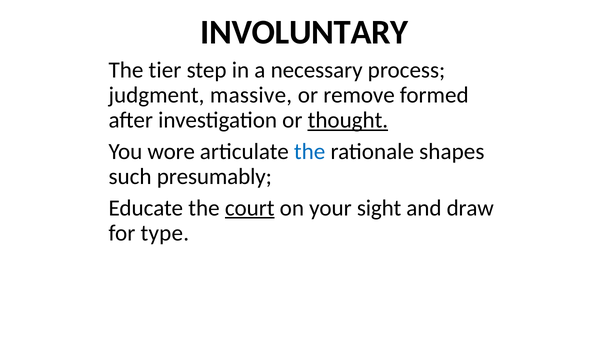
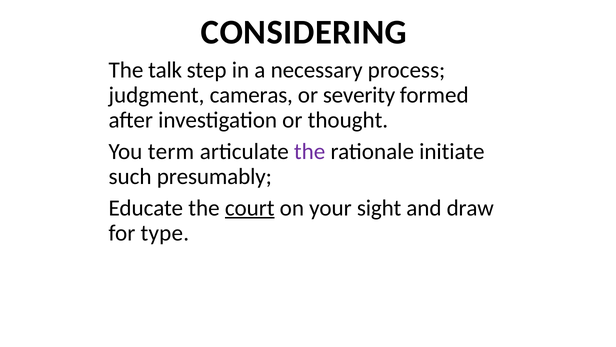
INVOLUNTARY: INVOLUNTARY -> CONSIDERING (304, 32)
tier: tier -> talk (165, 70)
massive: massive -> cameras (251, 95)
remove: remove -> severity (359, 95)
thought underline: present -> none (348, 120)
wore: wore -> term (171, 151)
the colour: blue -> purple (310, 151)
shapes: shapes -> initiate (452, 151)
